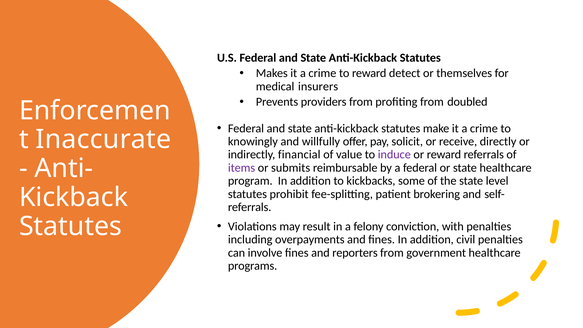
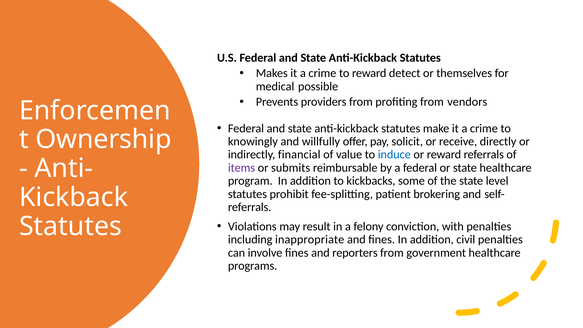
insurers: insurers -> possible (318, 86)
doubled: doubled -> vendors (467, 102)
Inaccurate: Inaccurate -> Ownership (104, 139)
induce colour: purple -> blue (394, 155)
overpayments: overpayments -> inappropriate (310, 240)
